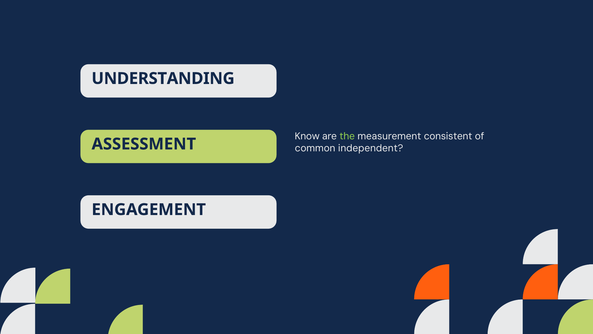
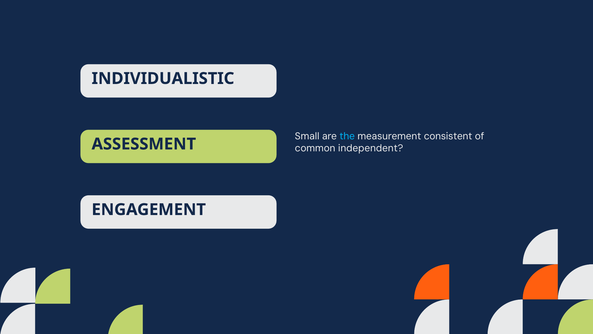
UNDERSTANDING: UNDERSTANDING -> INDIVIDUALISTIC (163, 78)
Know: Know -> Small (307, 136)
the colour: light green -> light blue (347, 136)
